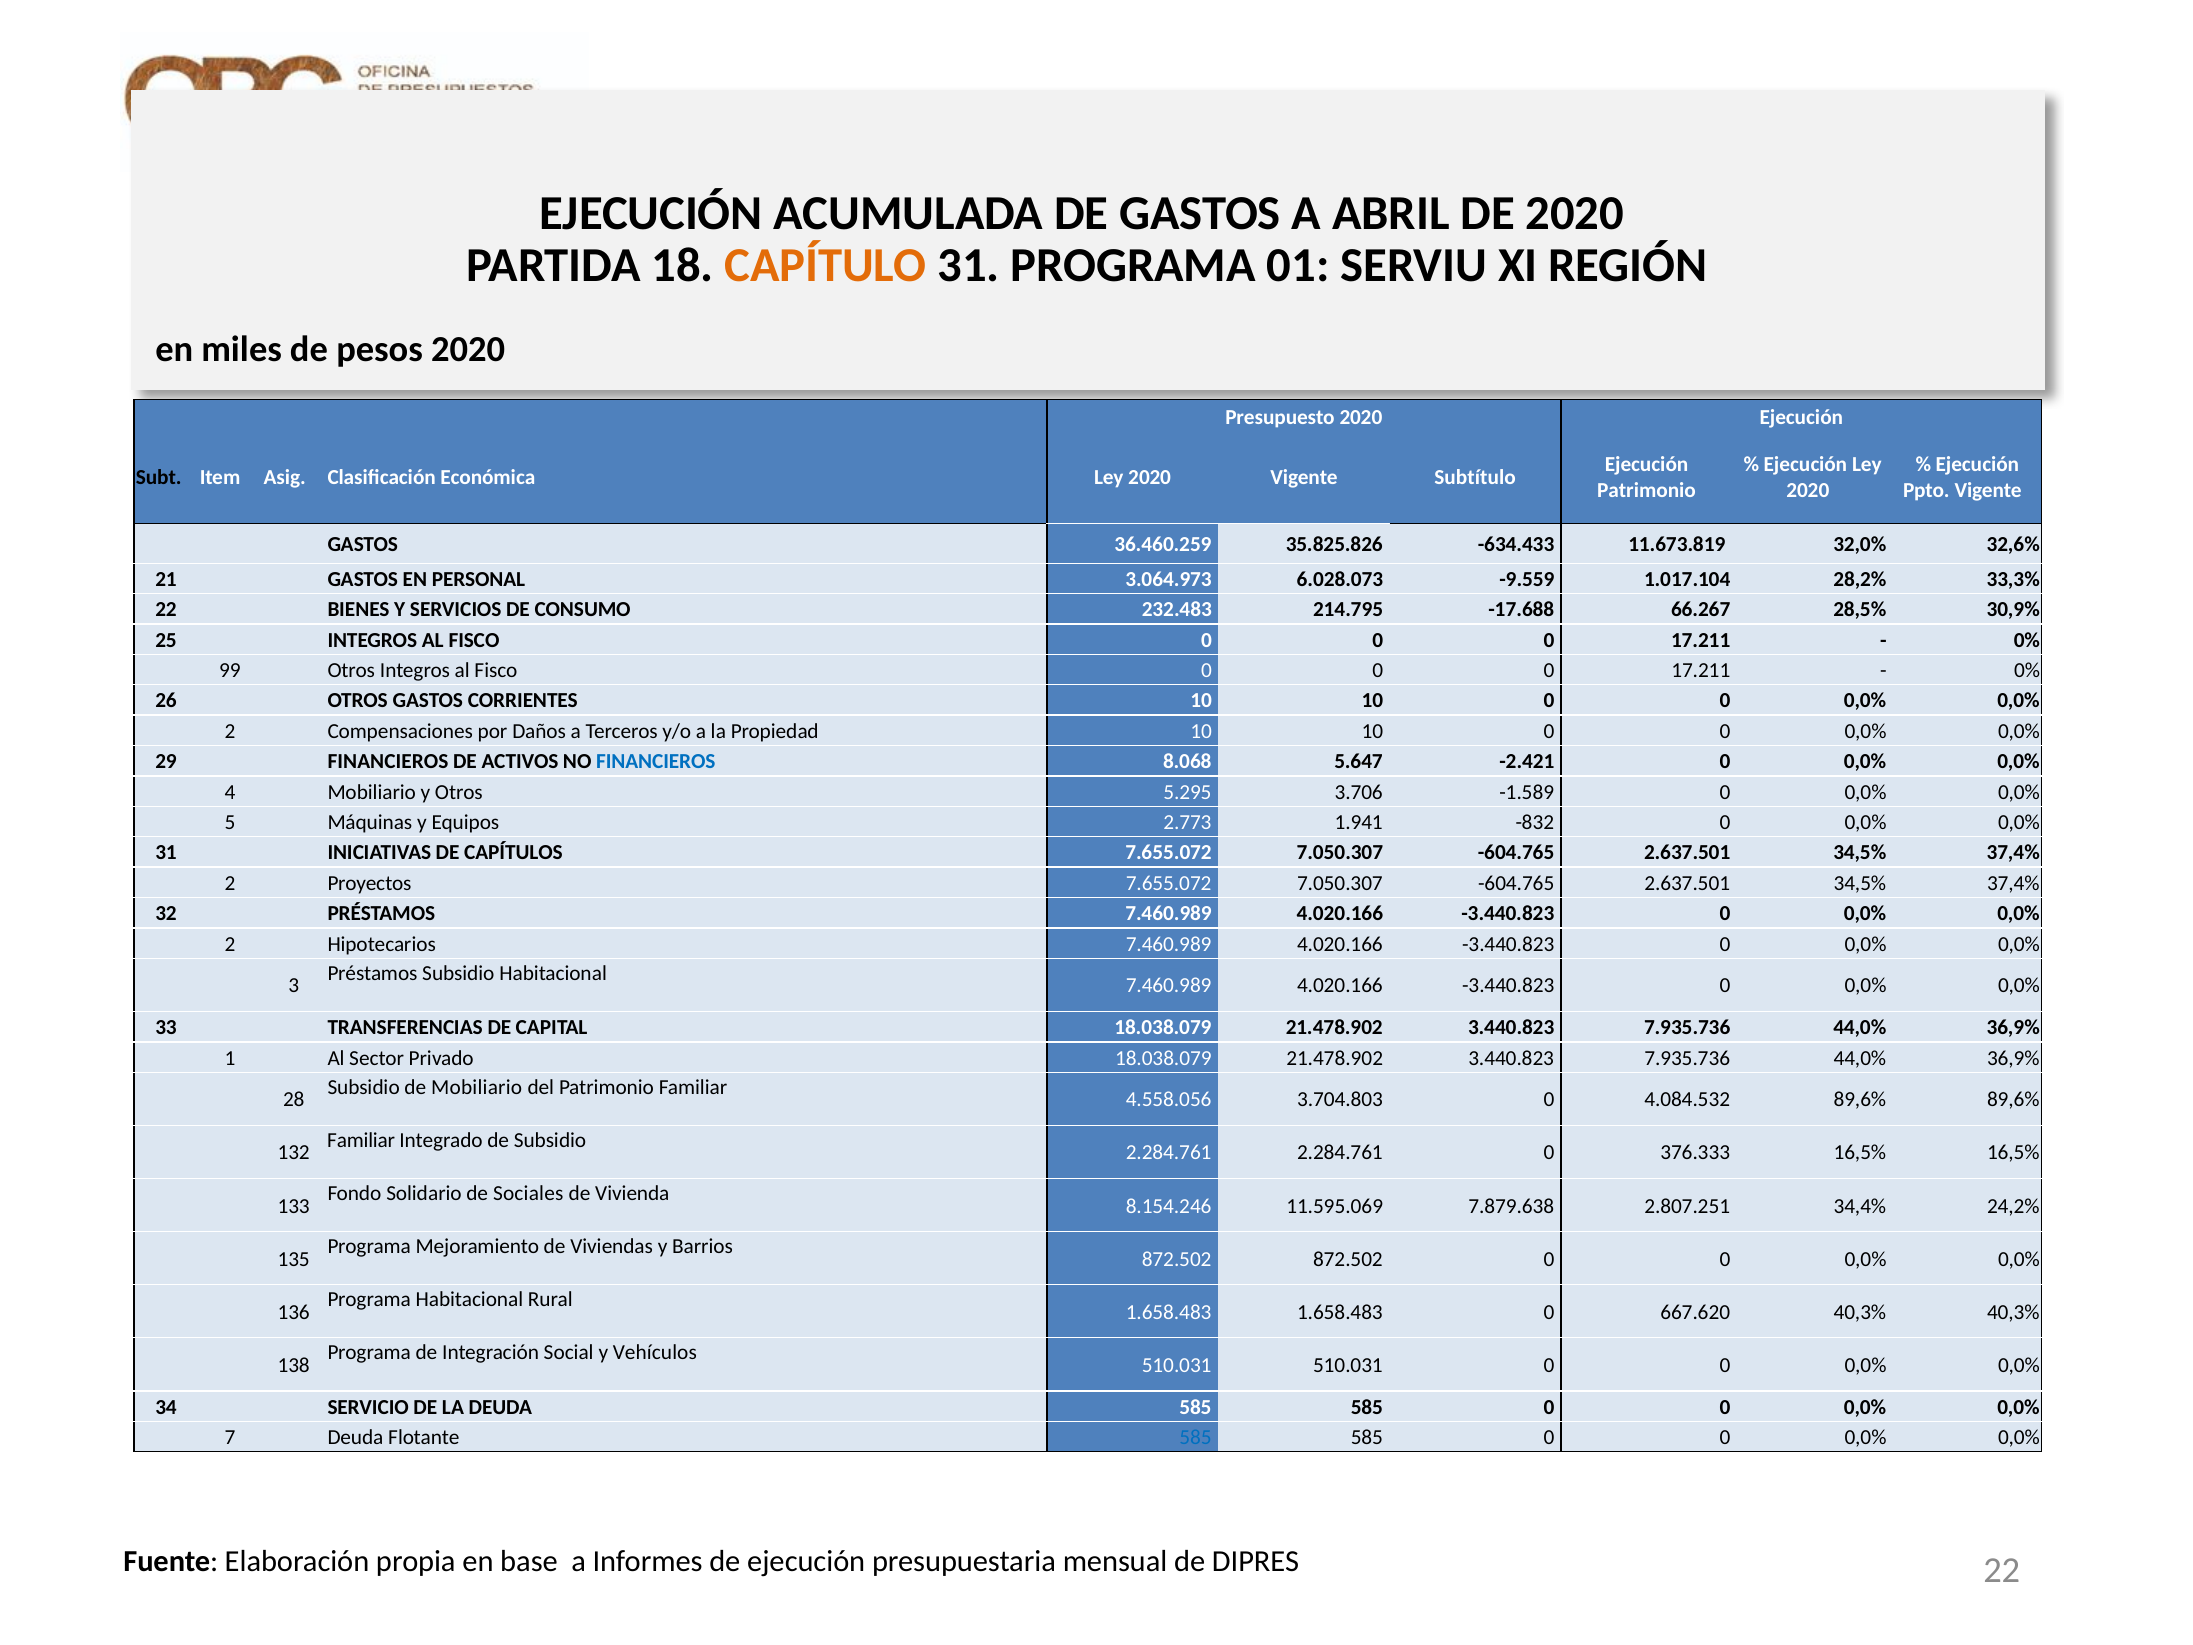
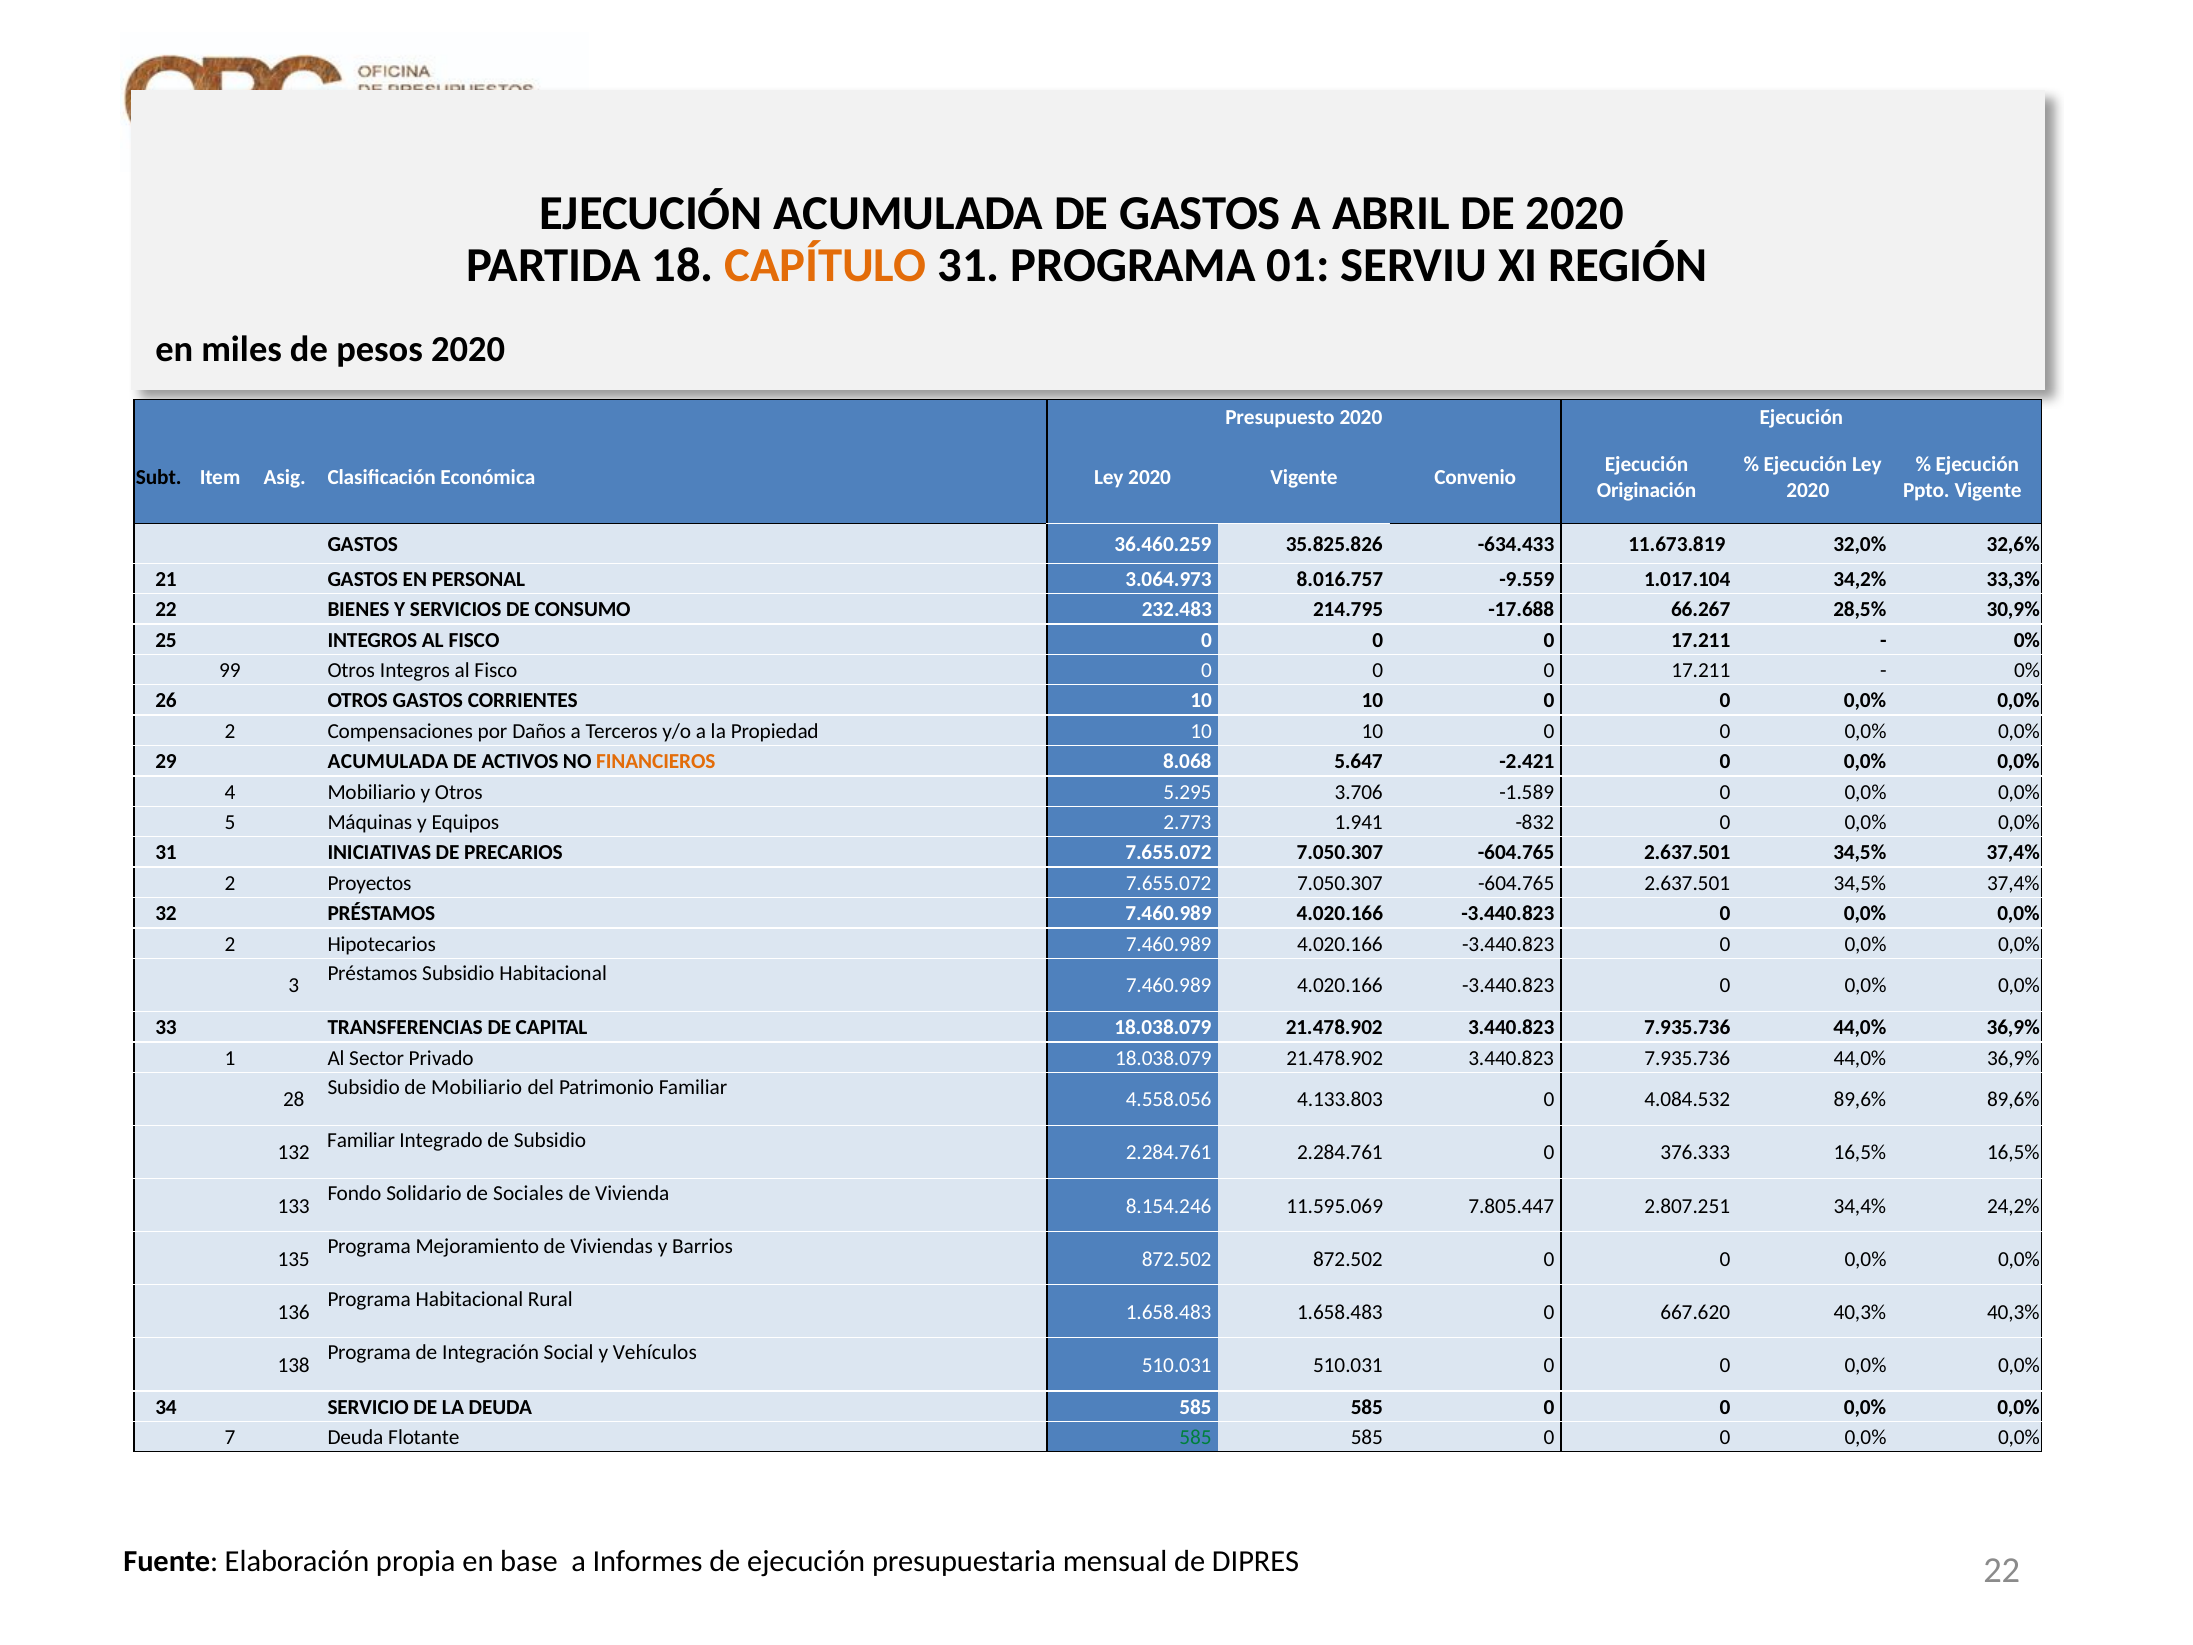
Subtítulo: Subtítulo -> Convenio (1475, 478)
Patrimonio: Patrimonio -> Originación (1647, 491)
6.028.073: 6.028.073 -> 8.016.757 (1340, 579)
28,2%: 28,2% -> 34,2% (1860, 579)
29 FINANCIEROS: FINANCIEROS -> ACUMULADA (388, 762)
FINANCIEROS colour: blue -> orange (656, 762)
CAPÍTULOS: CAPÍTULOS -> PRECARIOS (513, 853)
3.704.803: 3.704.803 -> 4.133.803 (1340, 1100)
7.879.638: 7.879.638 -> 7.805.447 (1511, 1206)
585 colour: blue -> green (1196, 1437)
